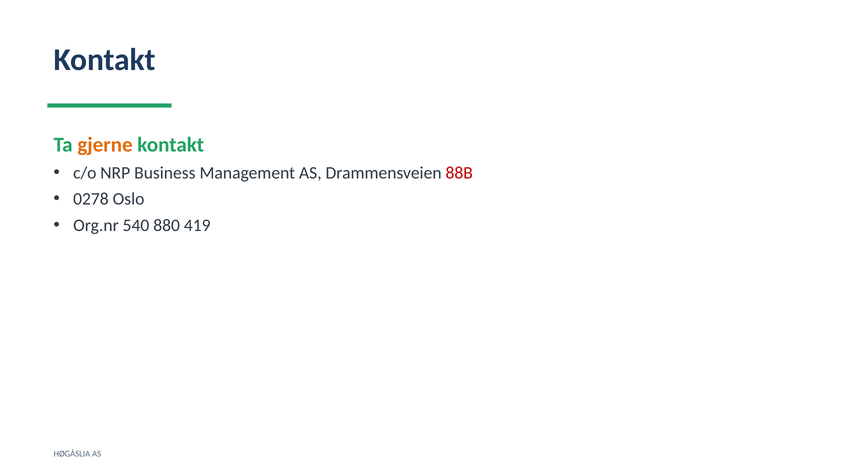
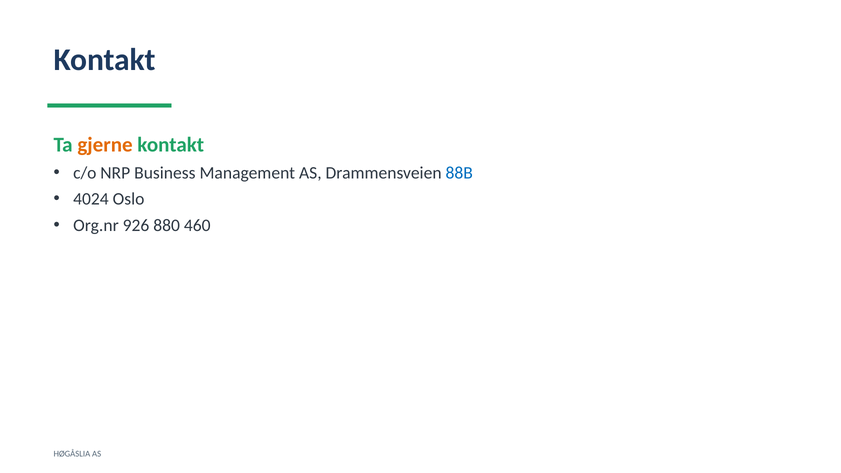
88B colour: red -> blue (459, 173)
0278: 0278 -> 4024 (91, 199)
540: 540 -> 926 (136, 226)
419: 419 -> 460 (197, 226)
